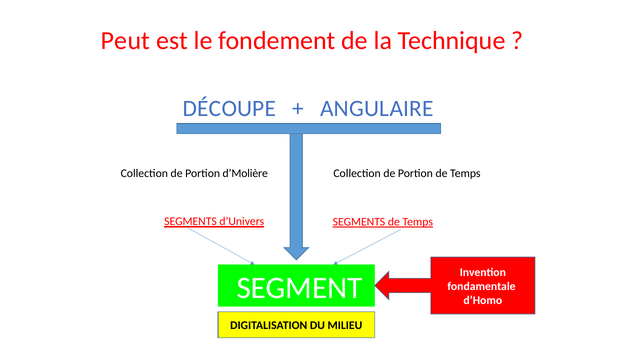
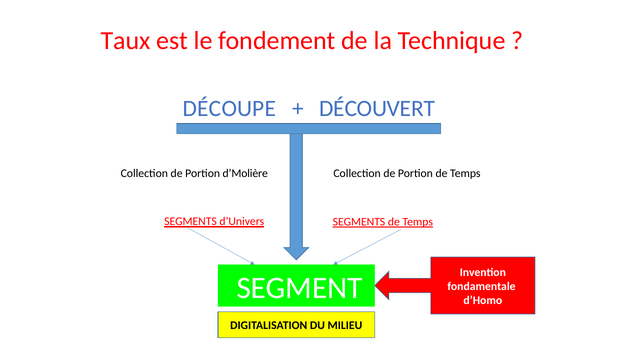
Peut: Peut -> Taux (126, 41)
ANGULAIRE: ANGULAIRE -> DÉCOUVERT (377, 108)
